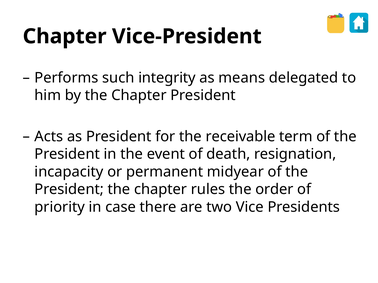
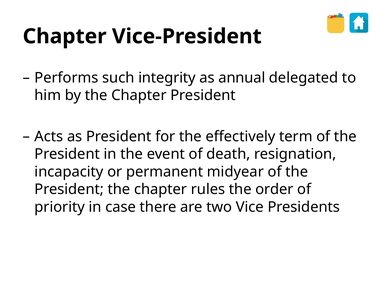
means: means -> annual (242, 78)
receivable: receivable -> effectively (240, 137)
